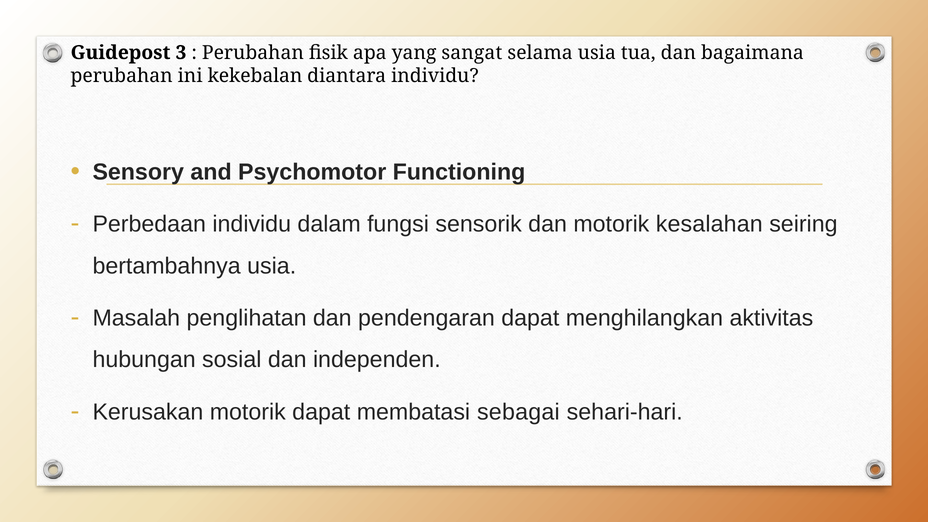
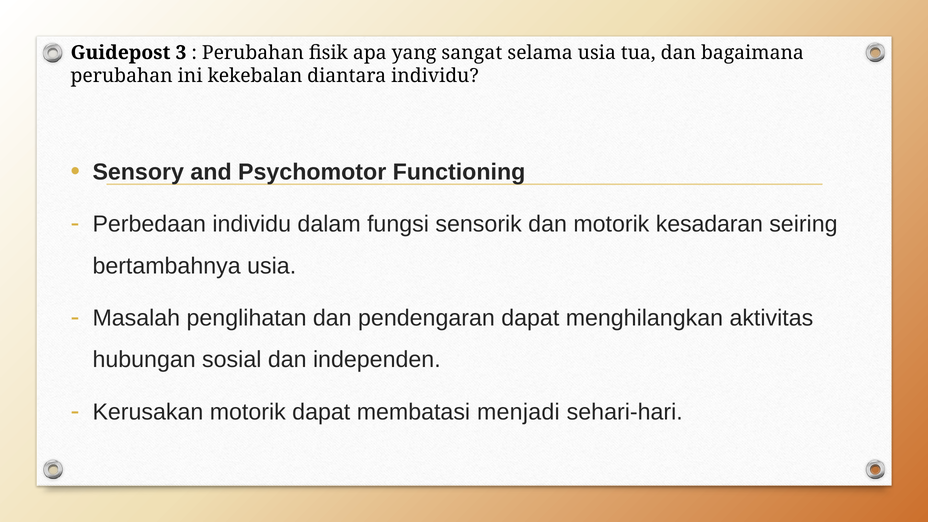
kesalahan: kesalahan -> kesadaran (709, 224)
sebagai: sebagai -> menjadi (518, 412)
